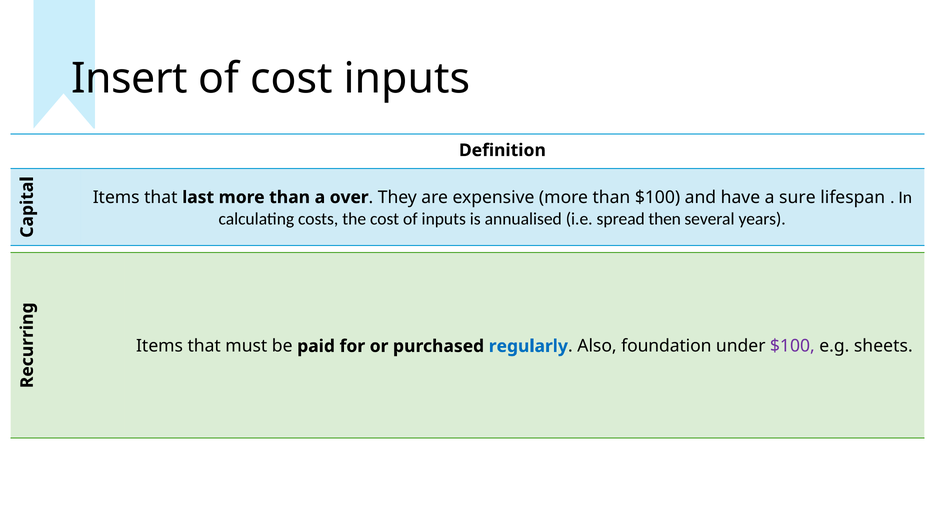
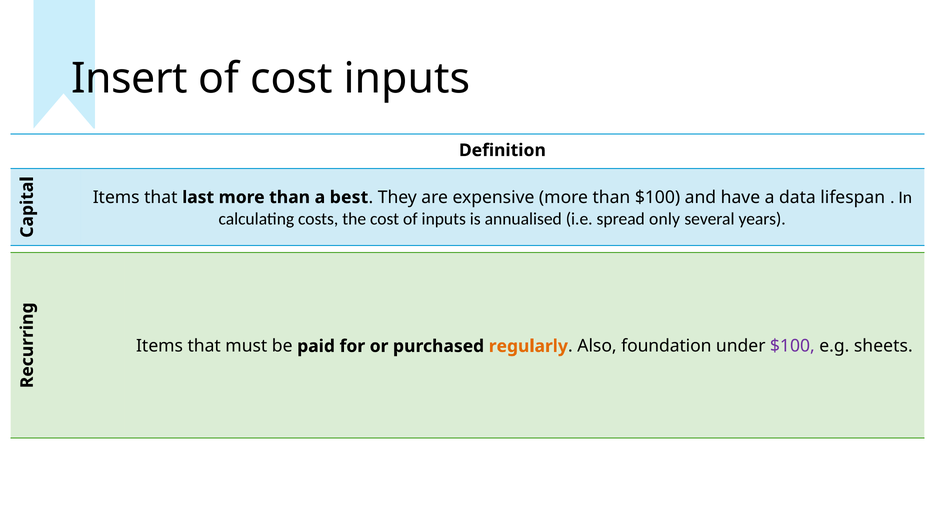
over: over -> best (349, 197)
sure: sure -> data (797, 197)
then: then -> only (665, 219)
regularly colour: blue -> orange (528, 346)
